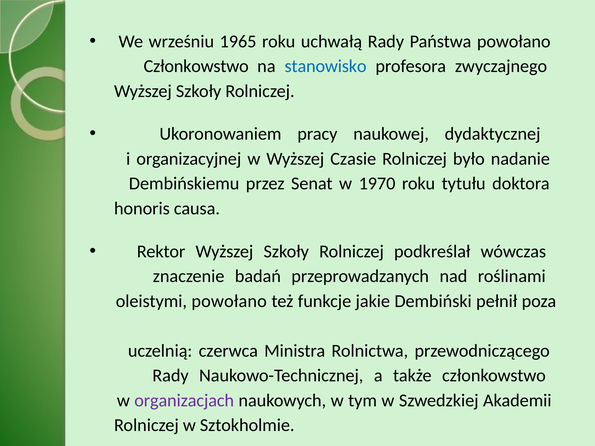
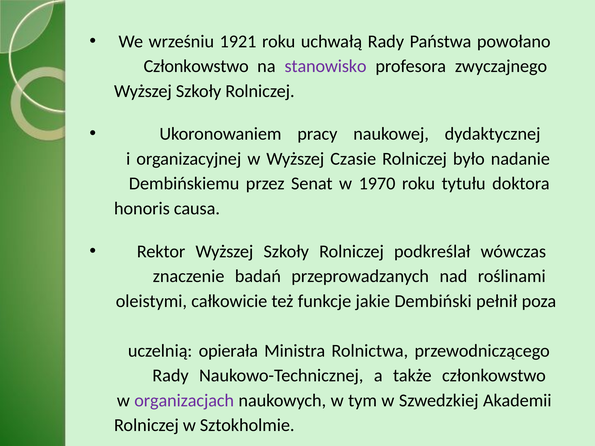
1965: 1965 -> 1921 (238, 41)
stanowisko colour: blue -> purple (326, 66)
oleistymi powołano: powołano -> całkowicie (229, 301)
czerwca: czerwca -> opierała (228, 351)
